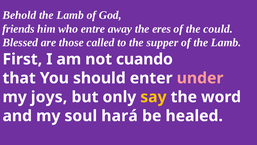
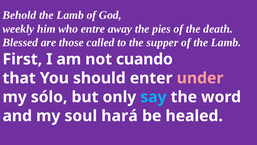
friends: friends -> weekly (18, 29)
eres: eres -> pies (161, 29)
could: could -> death (218, 29)
joys: joys -> sólo (49, 97)
say colour: yellow -> light blue (153, 97)
